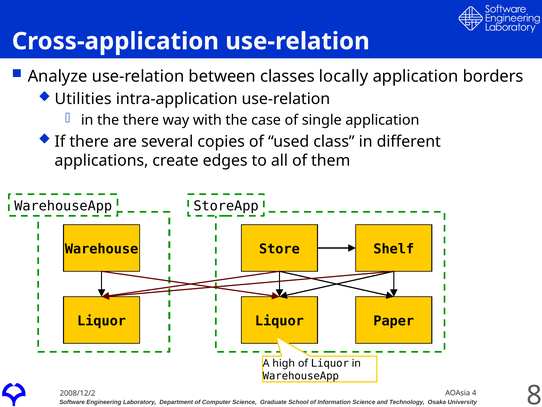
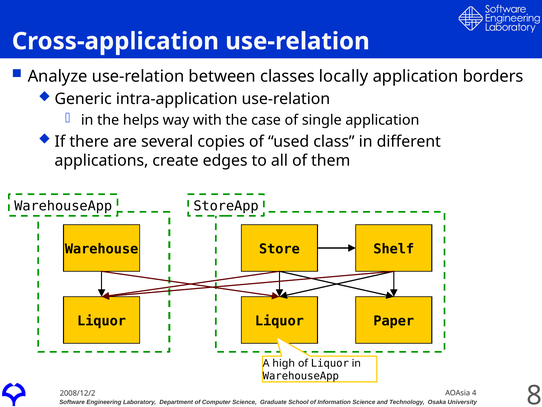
Utilities: Utilities -> Generic (83, 99)
the there: there -> helps (141, 120)
